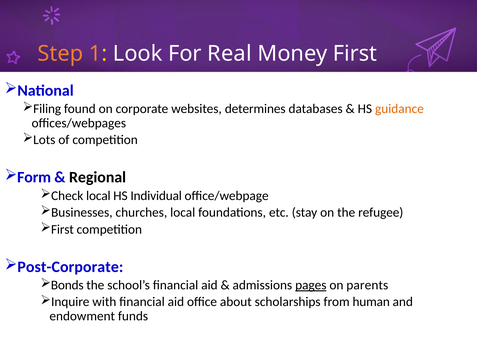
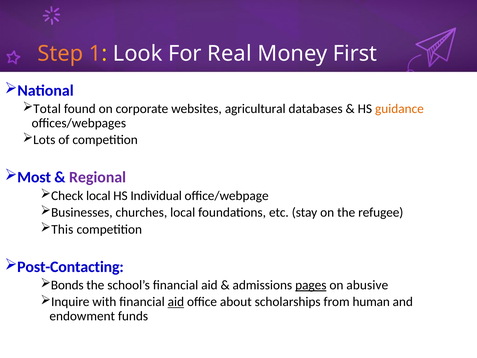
Filing: Filing -> Total (47, 109)
determines: determines -> agricultural (255, 109)
Form: Form -> Most (34, 177)
Regional colour: black -> purple (98, 177)
First: First -> This (62, 229)
Post-Corporate: Post-Corporate -> Post-Contacting (70, 267)
parents: parents -> abusive (367, 285)
aid underline: none -> present (176, 302)
